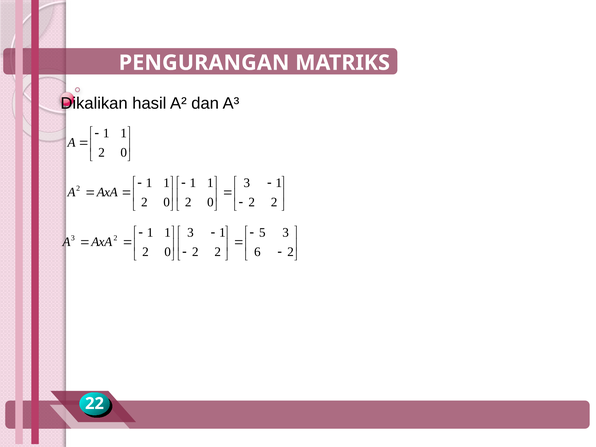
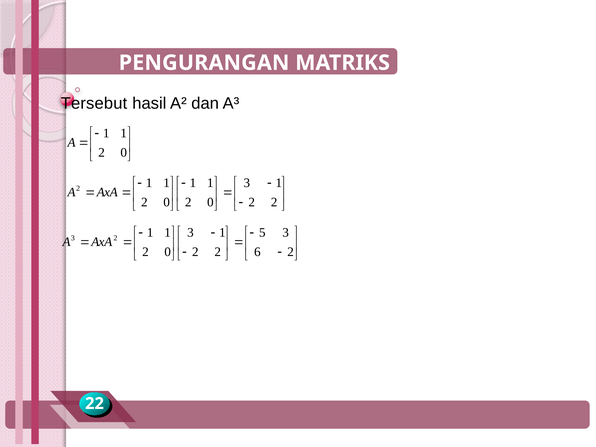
Dikalikan: Dikalikan -> Tersebut (94, 103)
